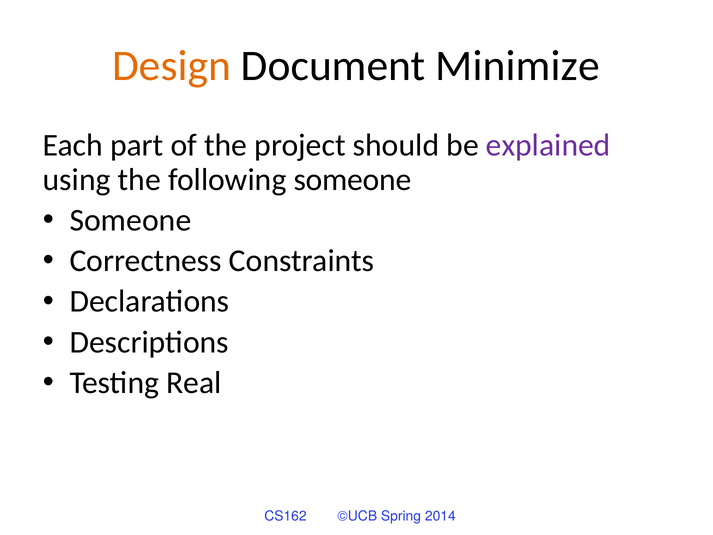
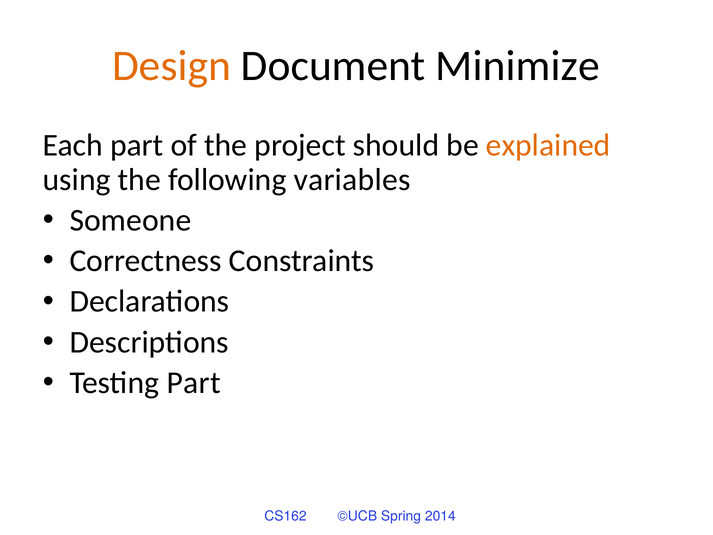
explained colour: purple -> orange (548, 145)
following someone: someone -> variables (352, 180)
Testing Real: Real -> Part (194, 382)
